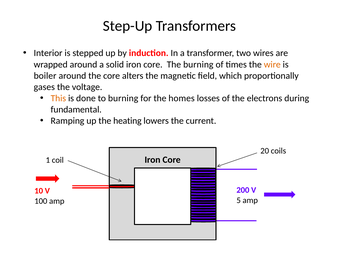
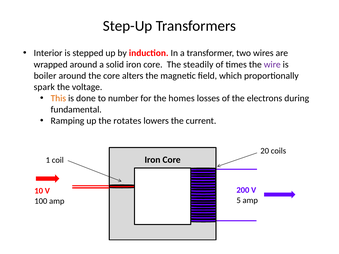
The burning: burning -> steadily (198, 64)
wire colour: orange -> purple (272, 64)
gases: gases -> spark (44, 87)
to burning: burning -> number (123, 98)
heating: heating -> rotates (127, 121)
